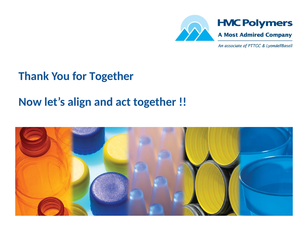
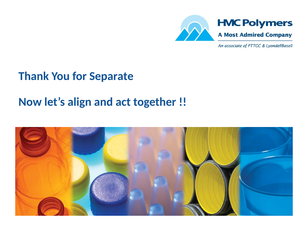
for Together: Together -> Separate (111, 76)
